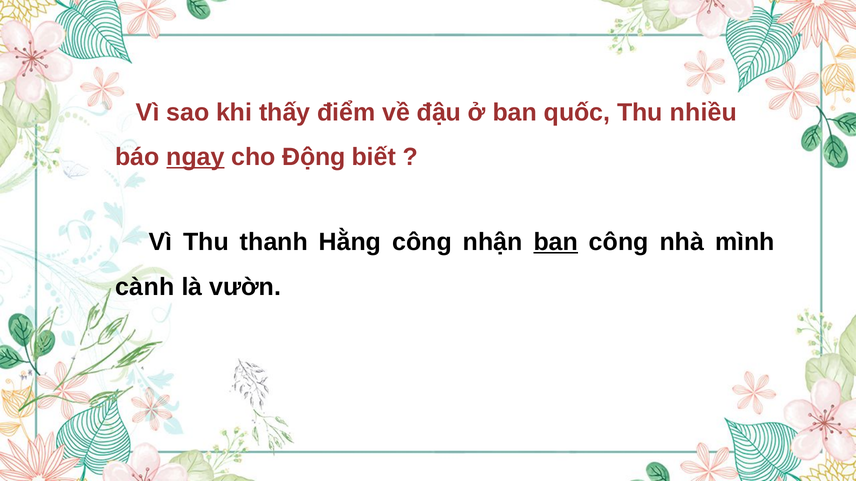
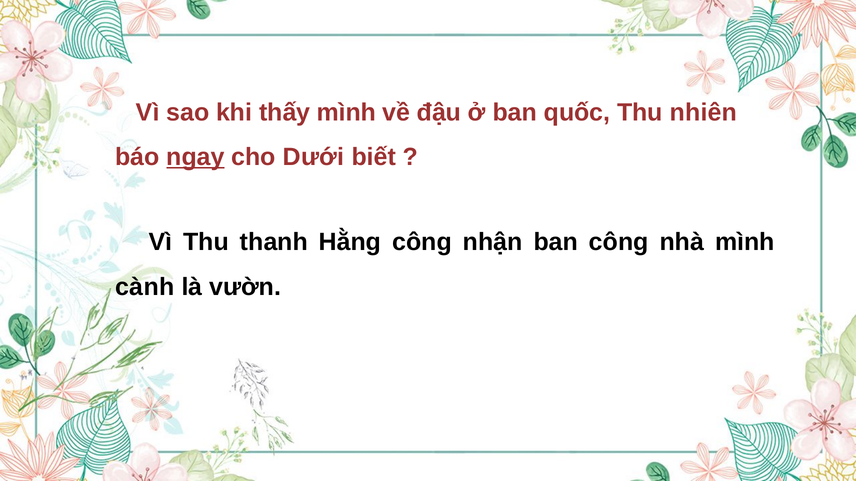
thấy điểm: điểm -> mình (346, 112)
nhiều: nhiều -> nhiên (703, 112)
Động: Động -> Dưới (314, 157)
ban underline: present -> none (556, 242)
